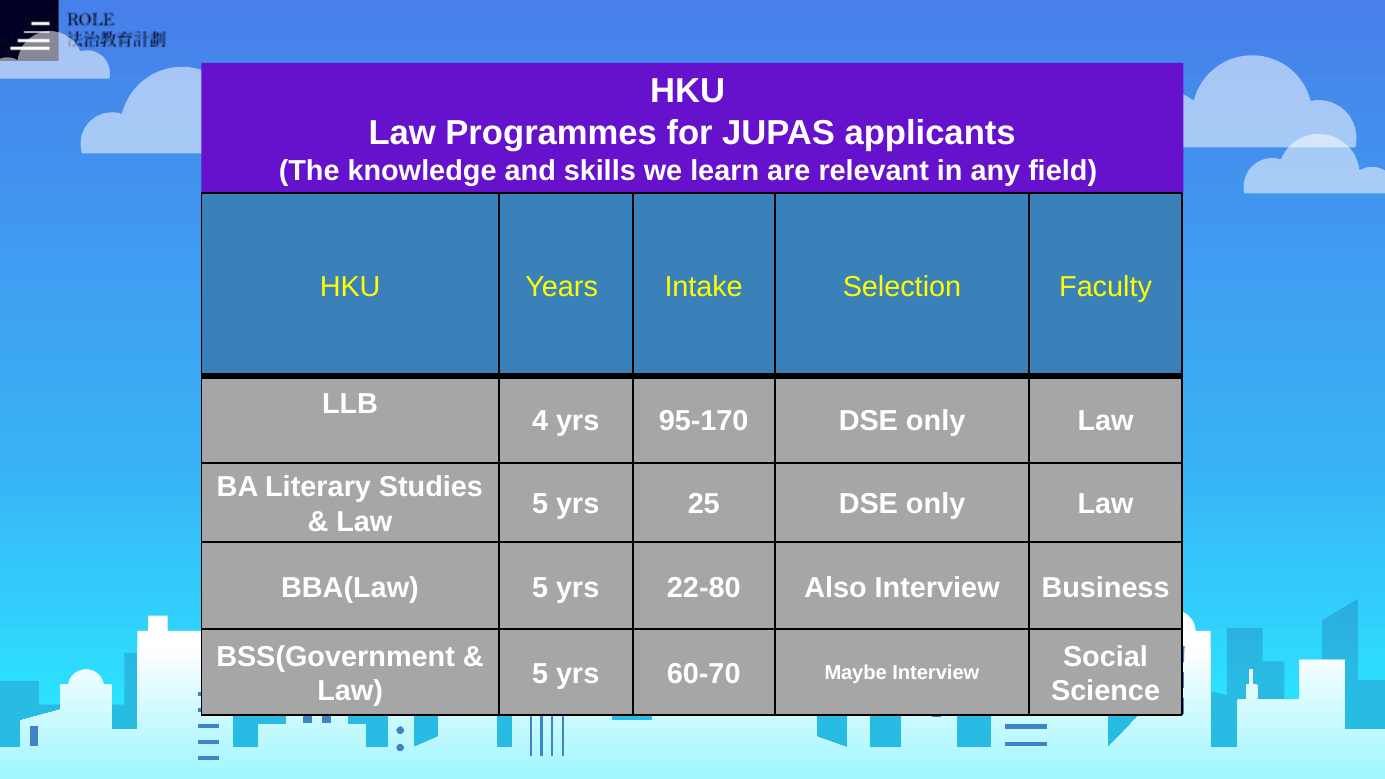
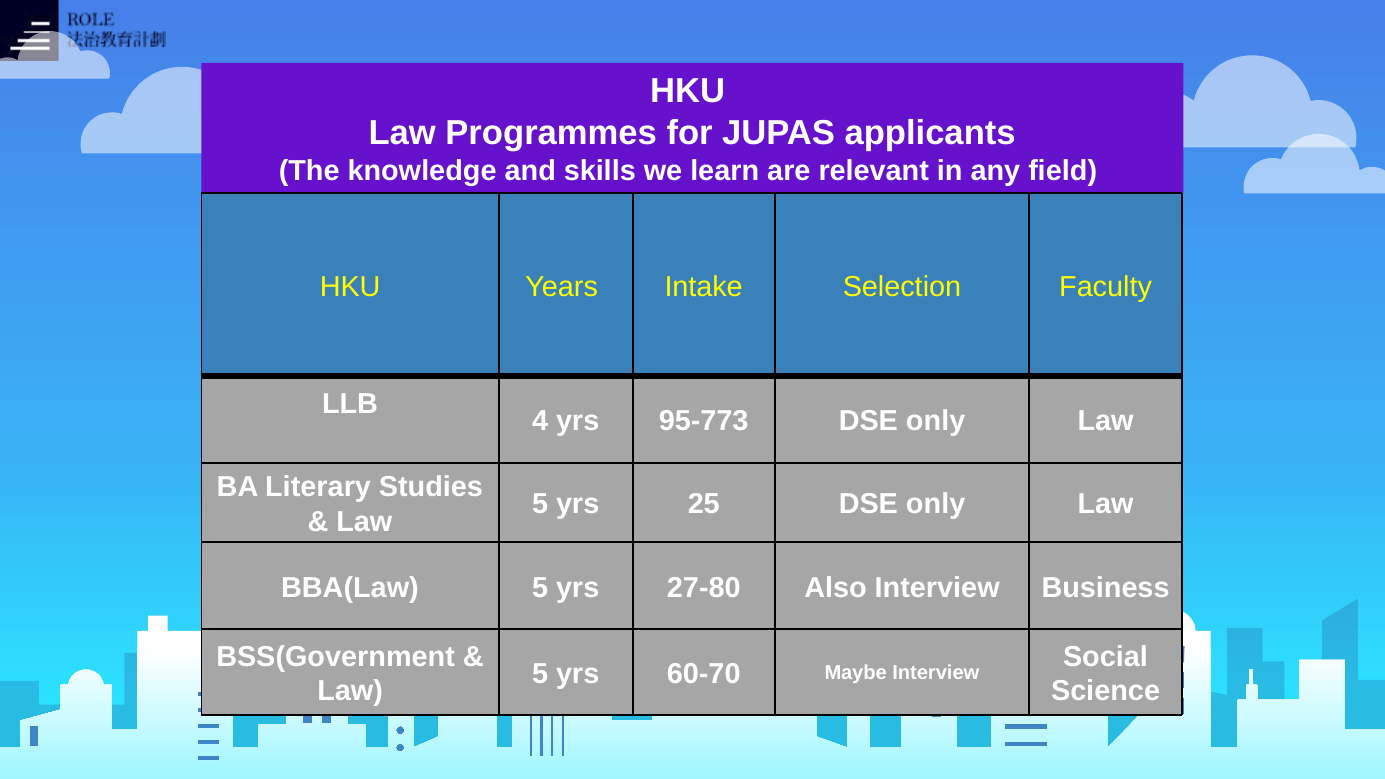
95-170: 95-170 -> 95-773 (704, 421)
22-80: 22-80 -> 27-80 (704, 588)
